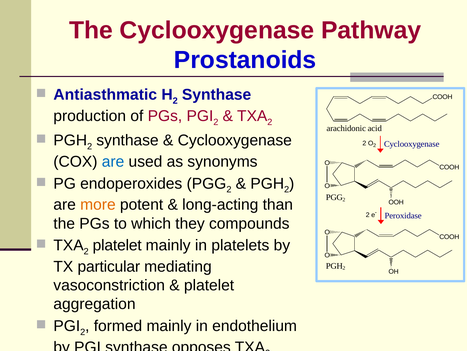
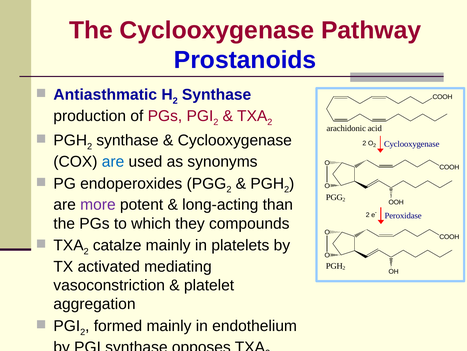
more colour: orange -> purple (98, 204)
platelet: platelet -> catalze (117, 245)
particular: particular -> activated (109, 266)
